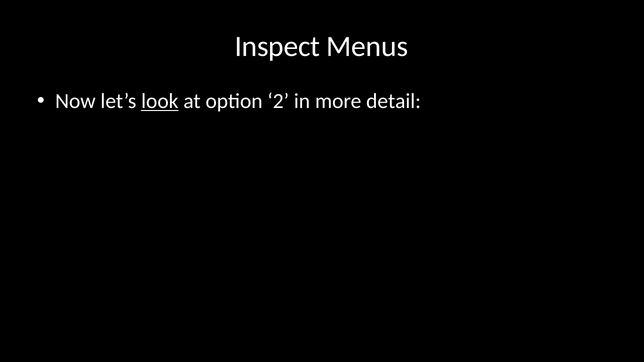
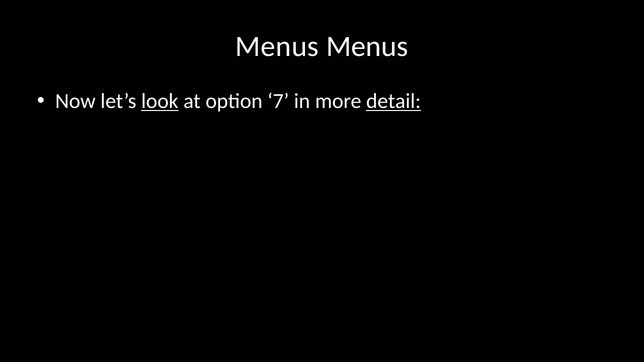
Inspect: Inspect -> Menus (277, 47)
2: 2 -> 7 (278, 101)
detail underline: none -> present (394, 101)
